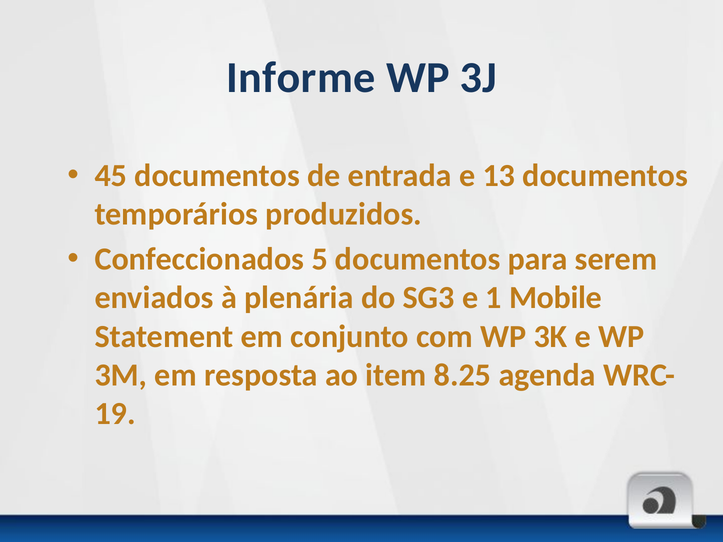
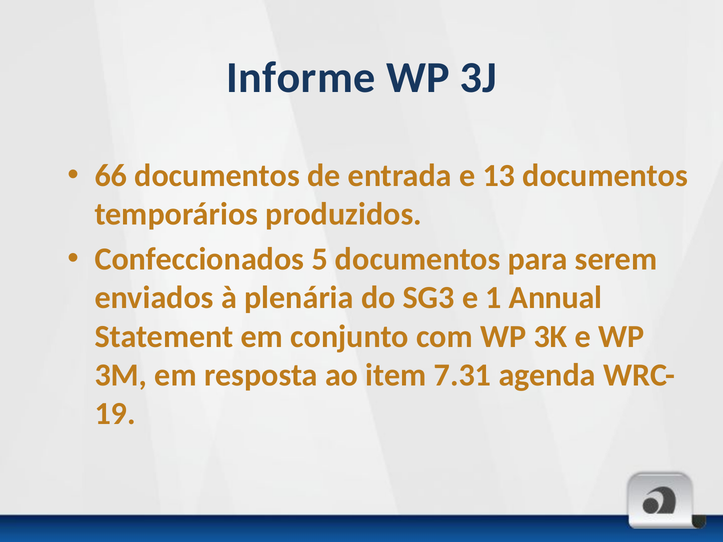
45: 45 -> 66 (111, 176)
Mobile: Mobile -> Annual (556, 298)
8.25: 8.25 -> 7.31 (462, 375)
